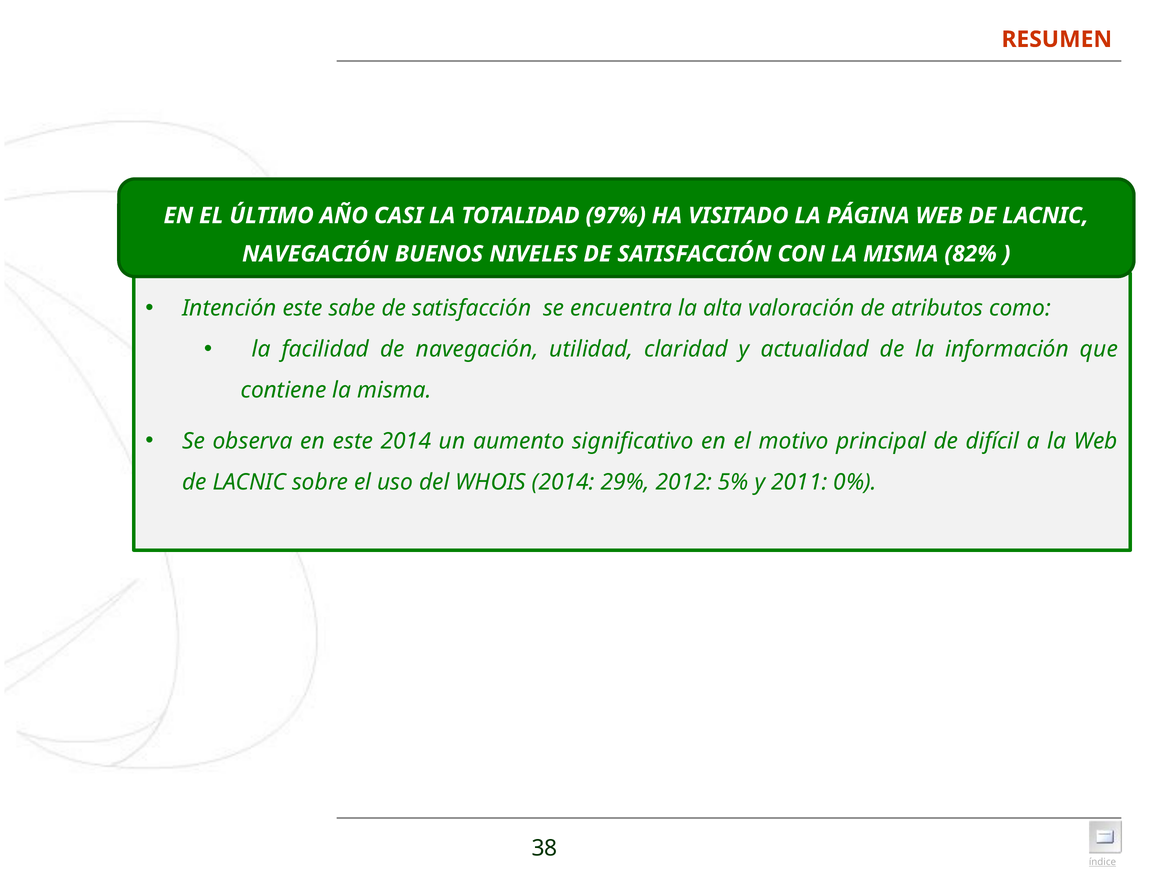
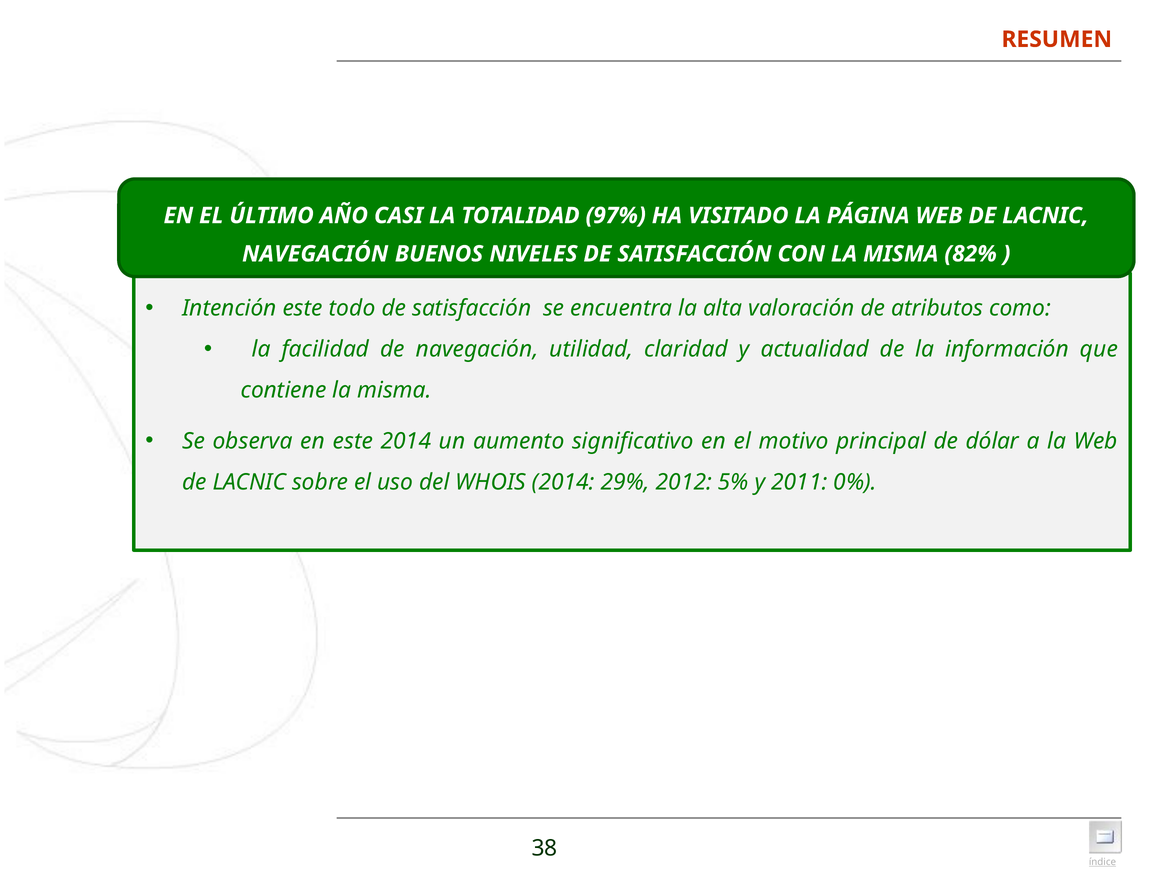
sabe: sabe -> todo (352, 308)
difícil: difícil -> dólar (992, 441)
